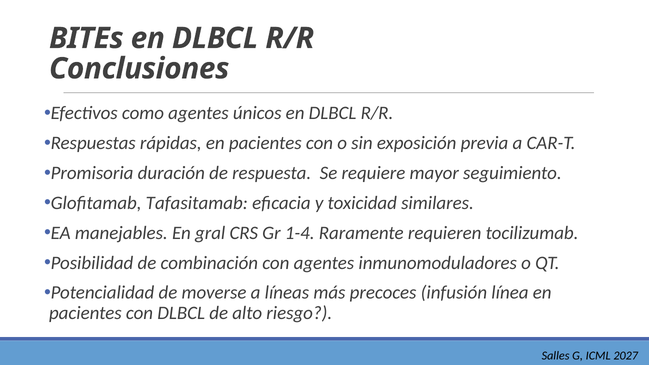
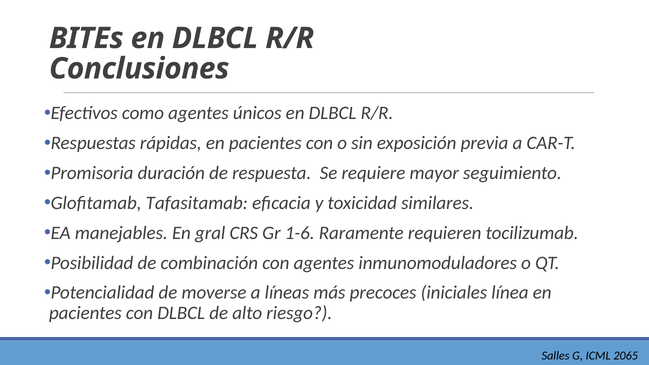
1-4: 1-4 -> 1-6 (300, 233)
infusión: infusión -> iniciales (454, 293)
2027: 2027 -> 2065 (626, 356)
